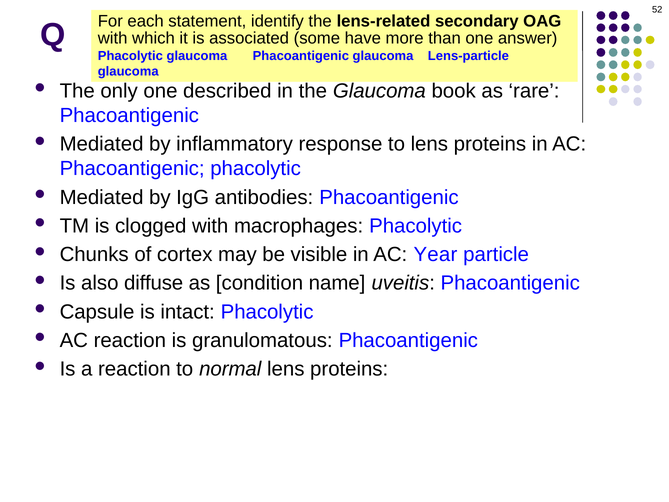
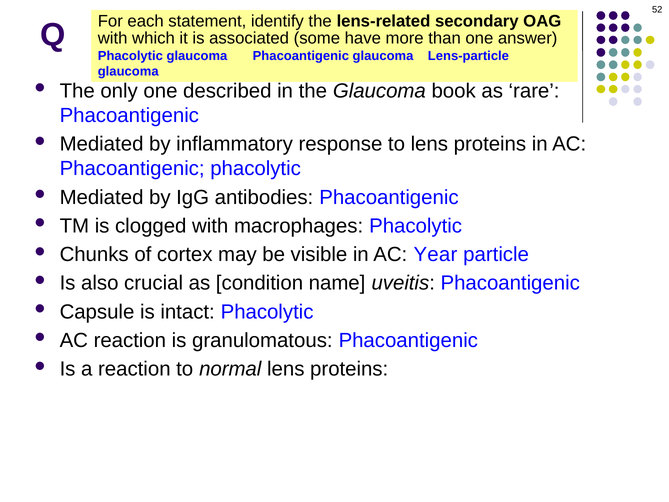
diffuse: diffuse -> crucial (154, 283)
